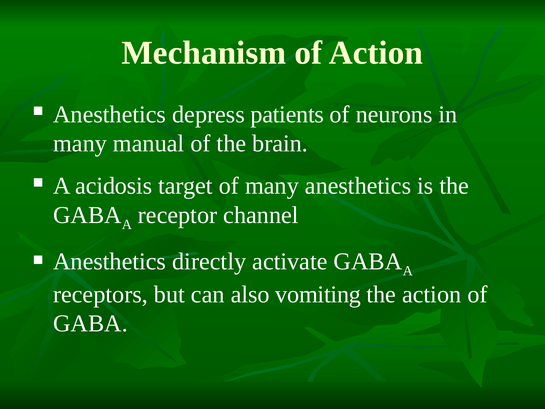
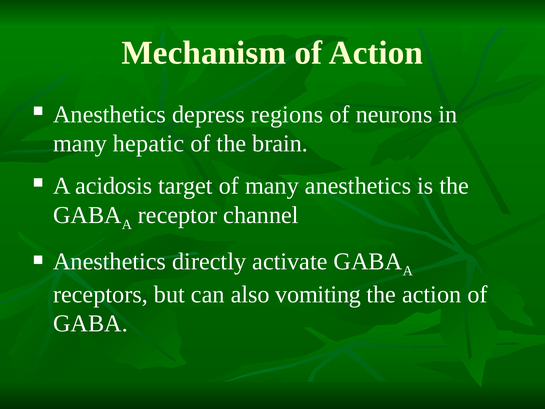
patients: patients -> regions (287, 114)
manual: manual -> hepatic (149, 143)
